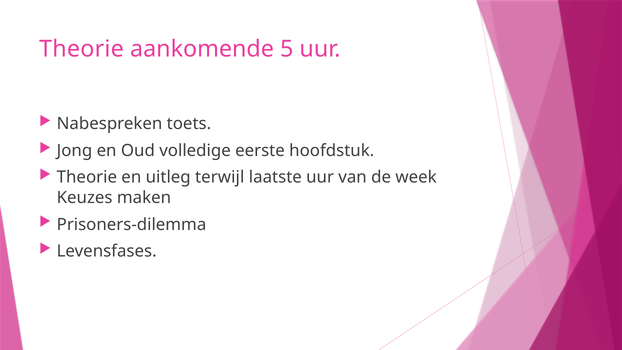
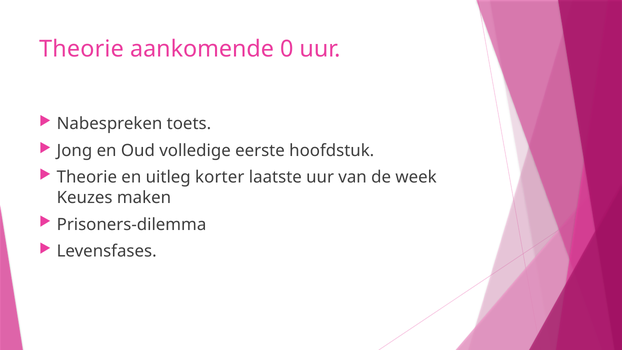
5: 5 -> 0 (287, 49)
terwijl: terwijl -> korter (220, 177)
